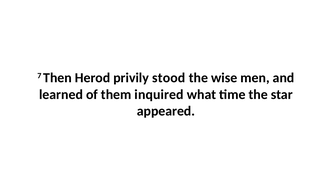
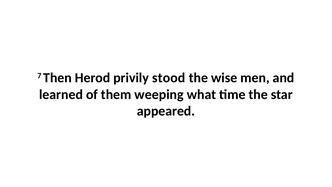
inquired: inquired -> weeping (159, 94)
